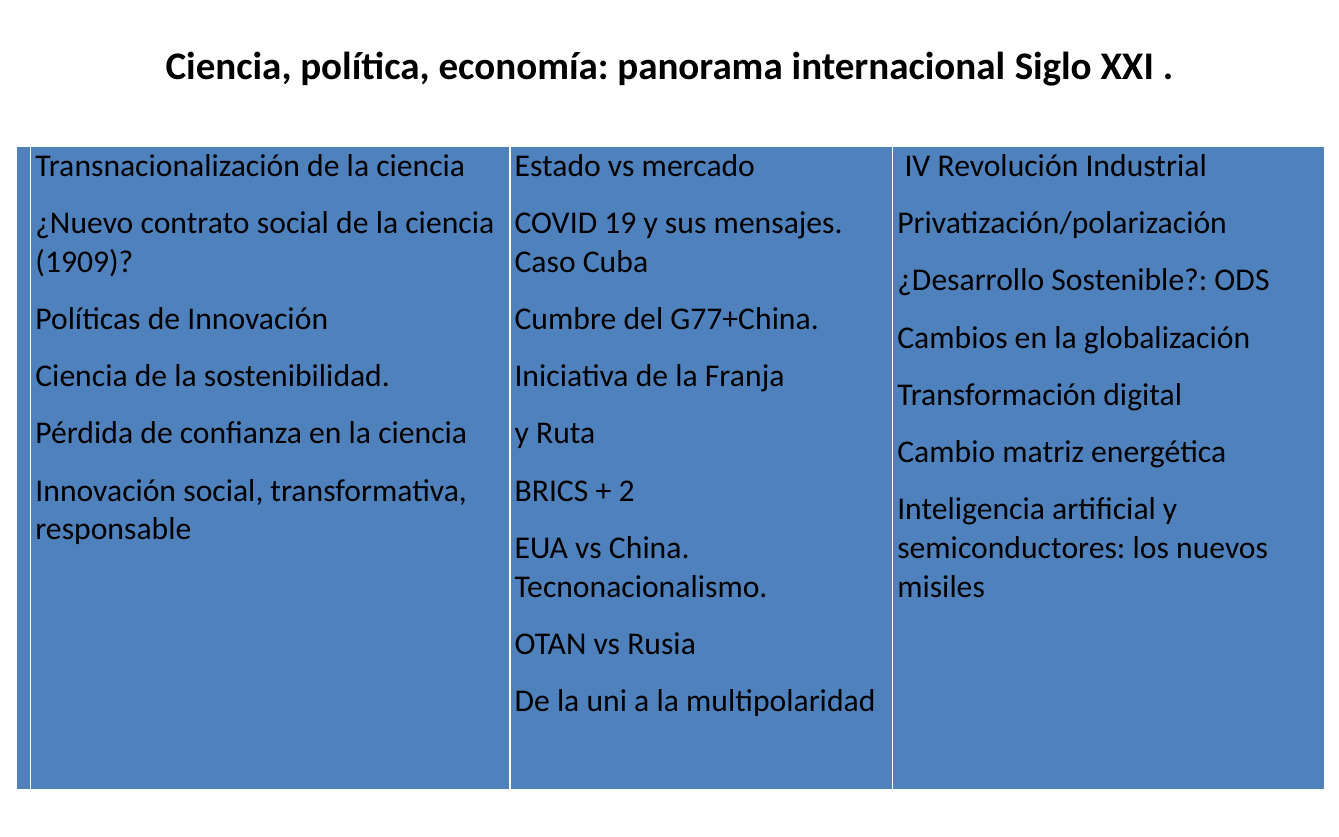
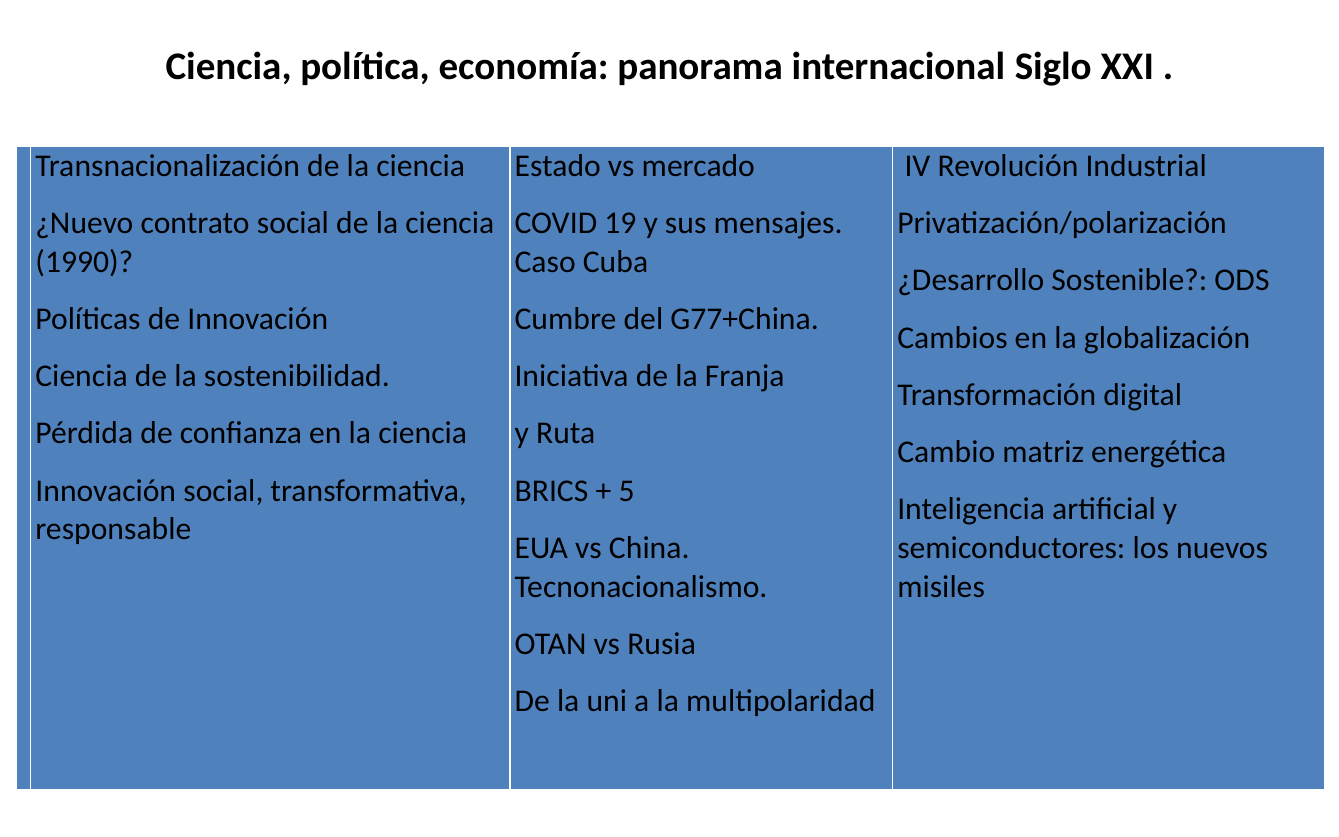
1909: 1909 -> 1990 (84, 262)
2: 2 -> 5 (627, 491)
